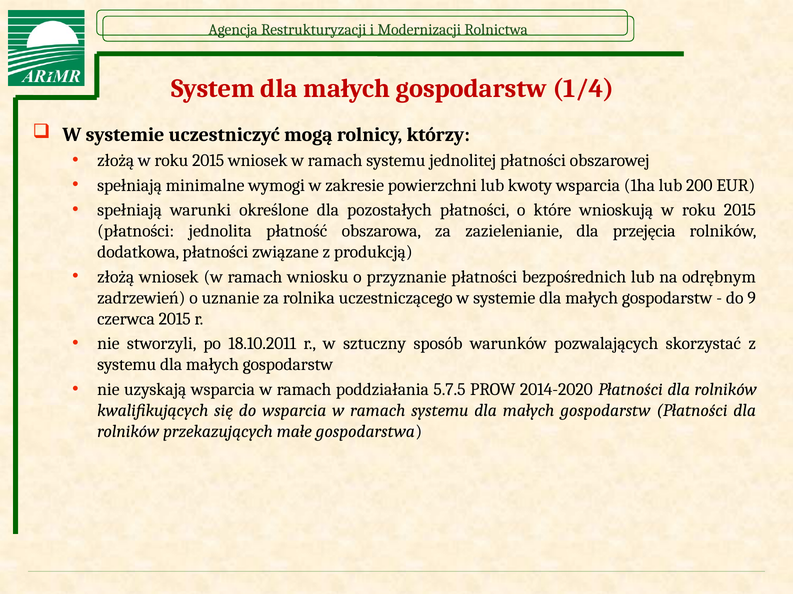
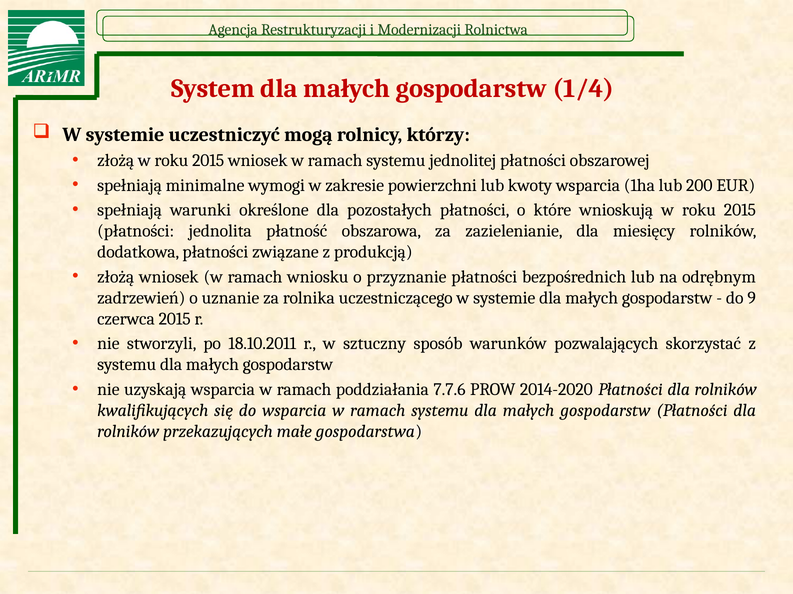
przejęcia: przejęcia -> miesięcy (644, 231)
5.7.5: 5.7.5 -> 7.7.6 (449, 390)
